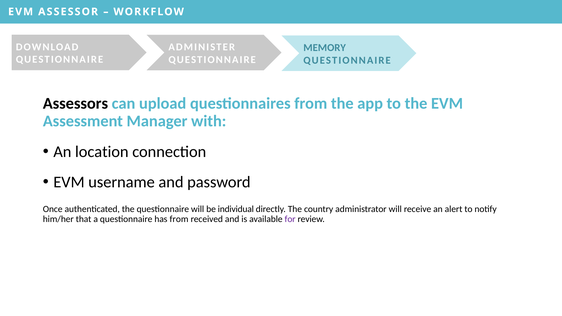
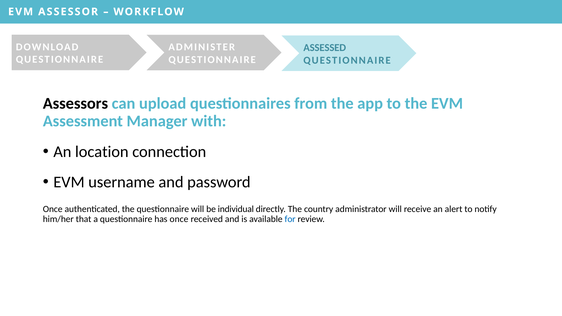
MEMORY: MEMORY -> ASSESSED (325, 48)
has from: from -> once (179, 219)
for colour: purple -> blue (290, 219)
